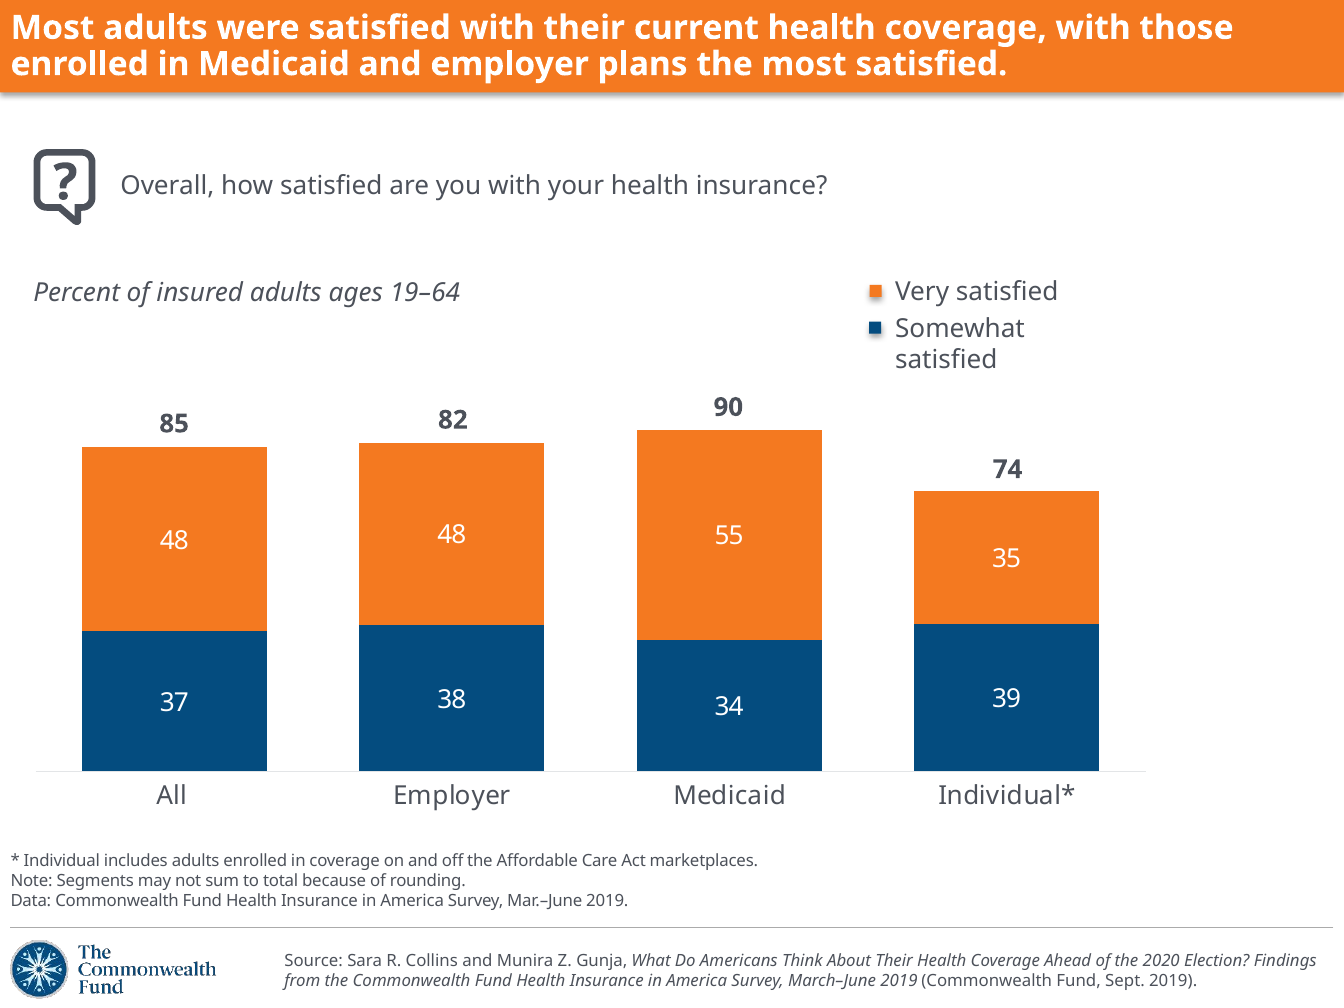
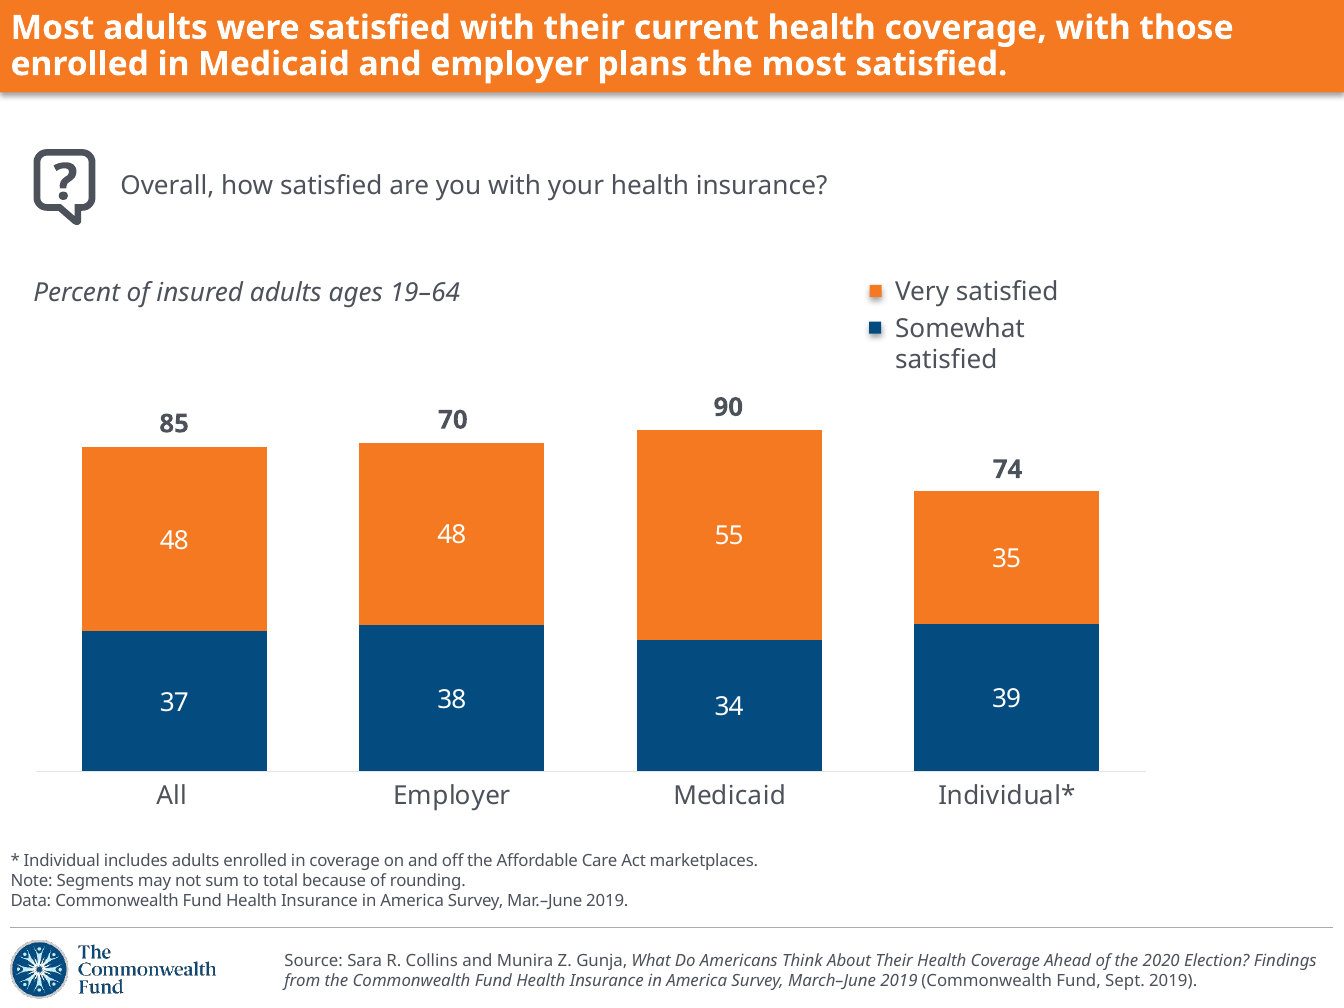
82: 82 -> 70 (453, 420)
